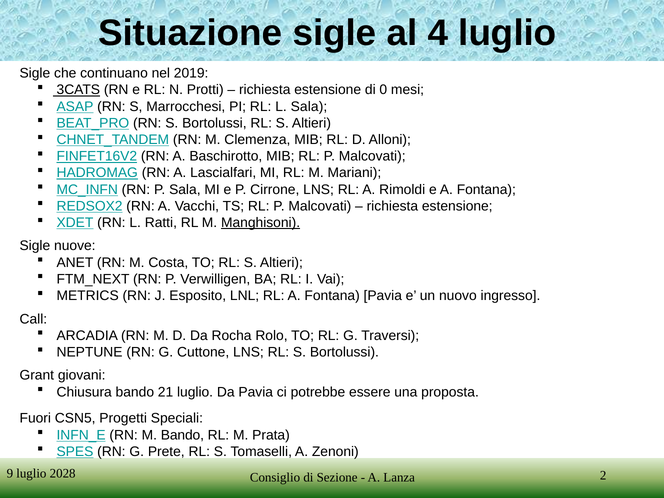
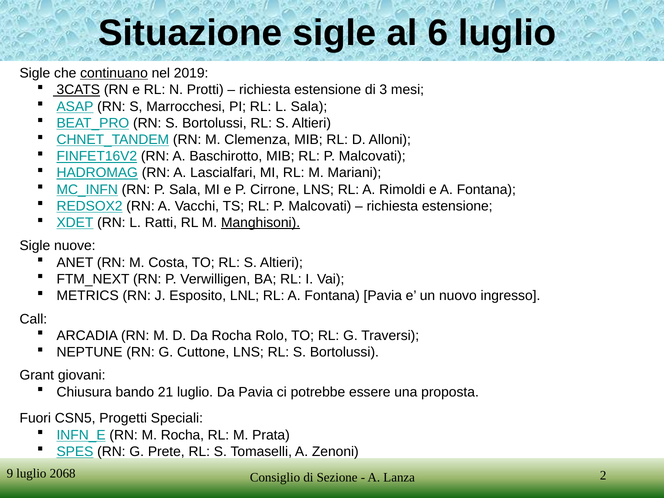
4: 4 -> 6 (438, 33)
continuano underline: none -> present (114, 73)
0: 0 -> 3 (383, 90)
M Bando: Bando -> Rocha (182, 435)
2028: 2028 -> 2068 (63, 474)
